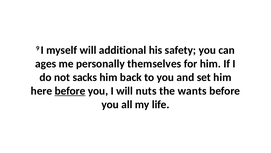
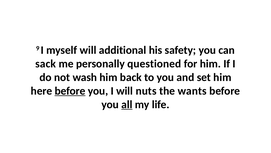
ages: ages -> sack (46, 63)
themselves: themselves -> questioned (154, 63)
sacks: sacks -> wash (85, 77)
all underline: none -> present (127, 104)
